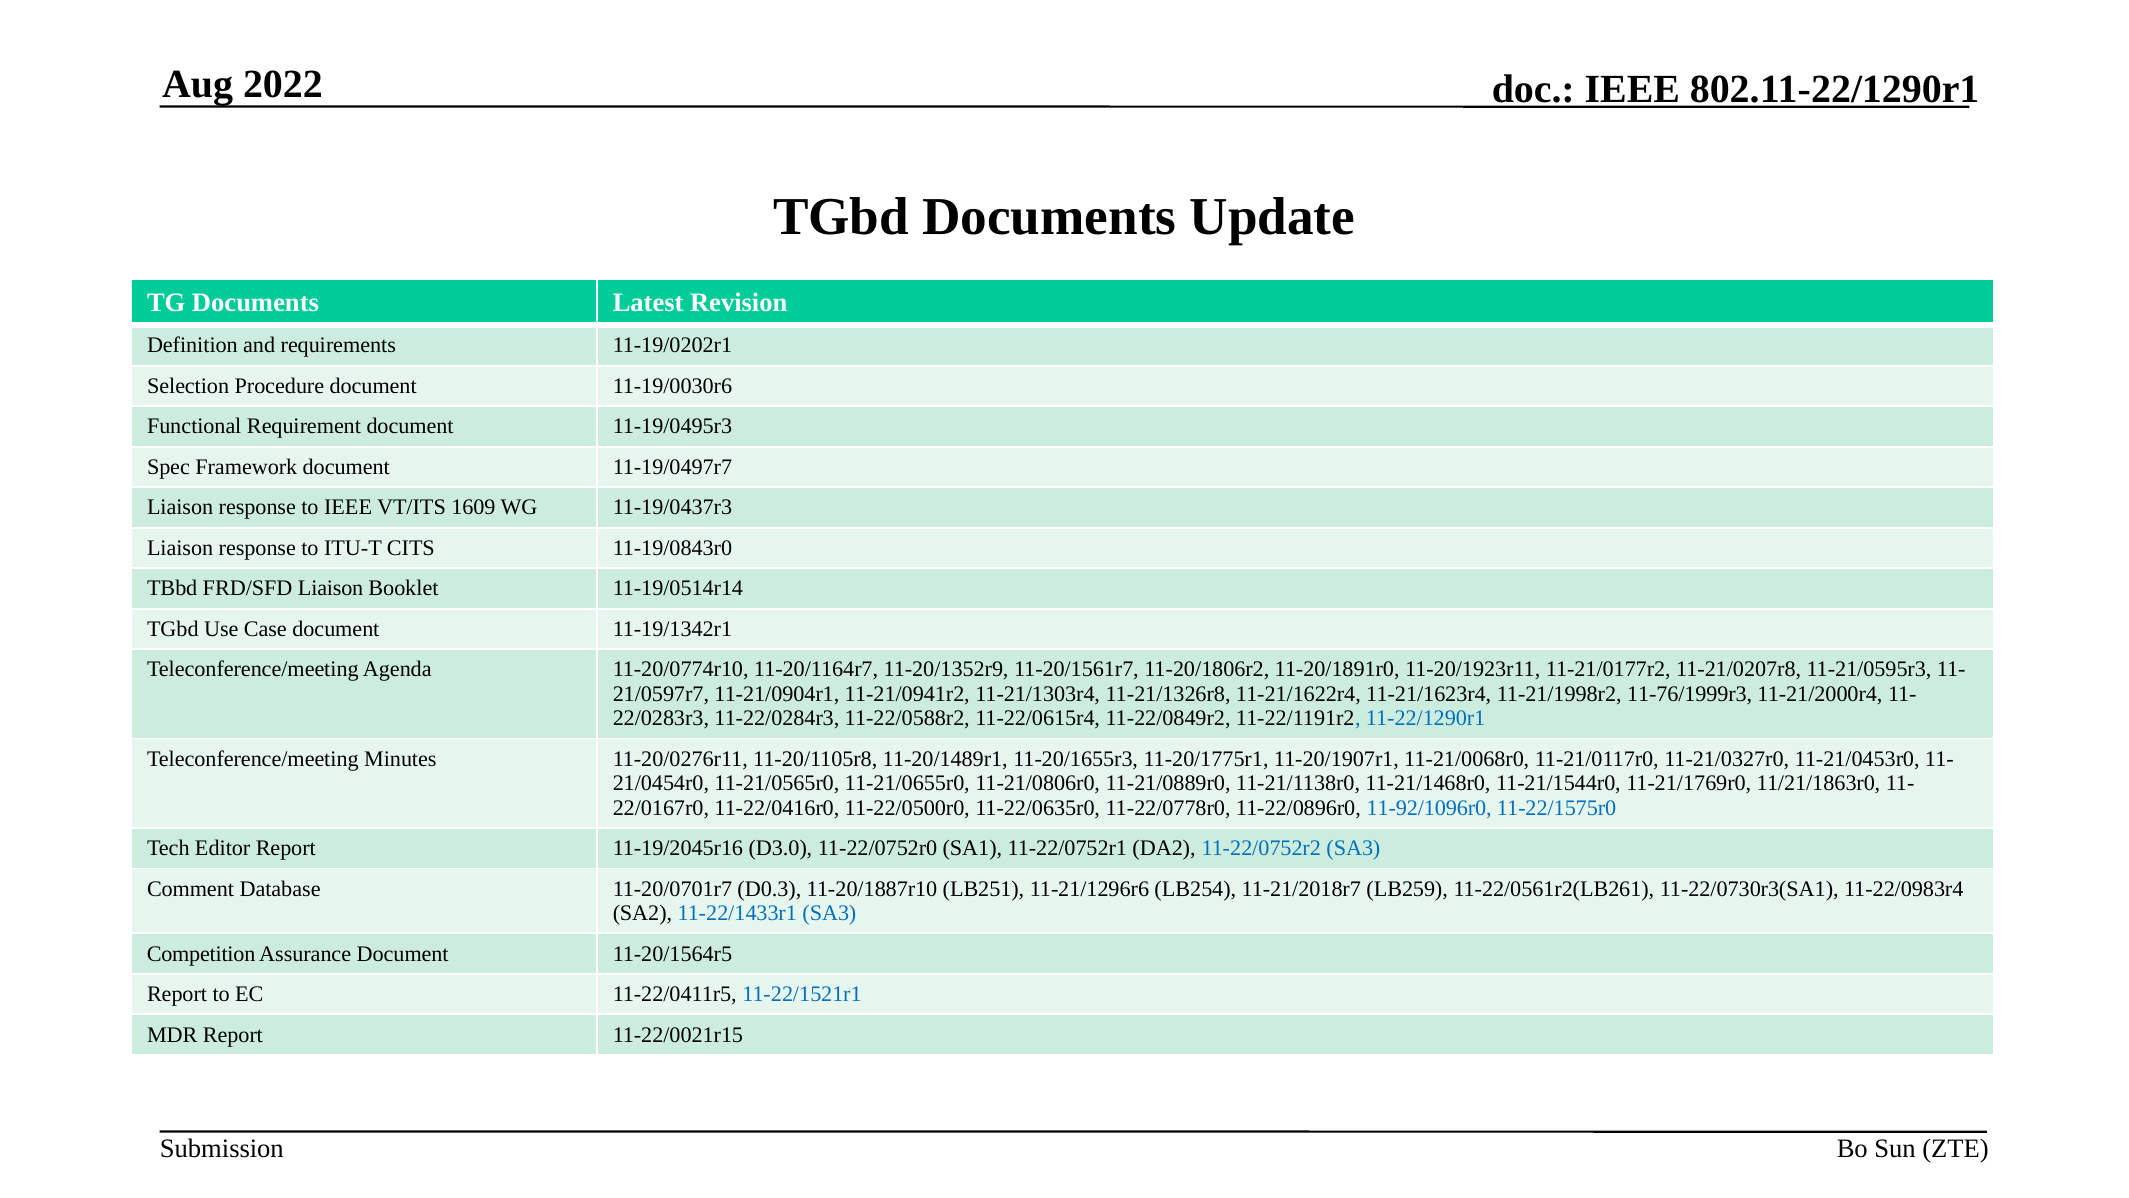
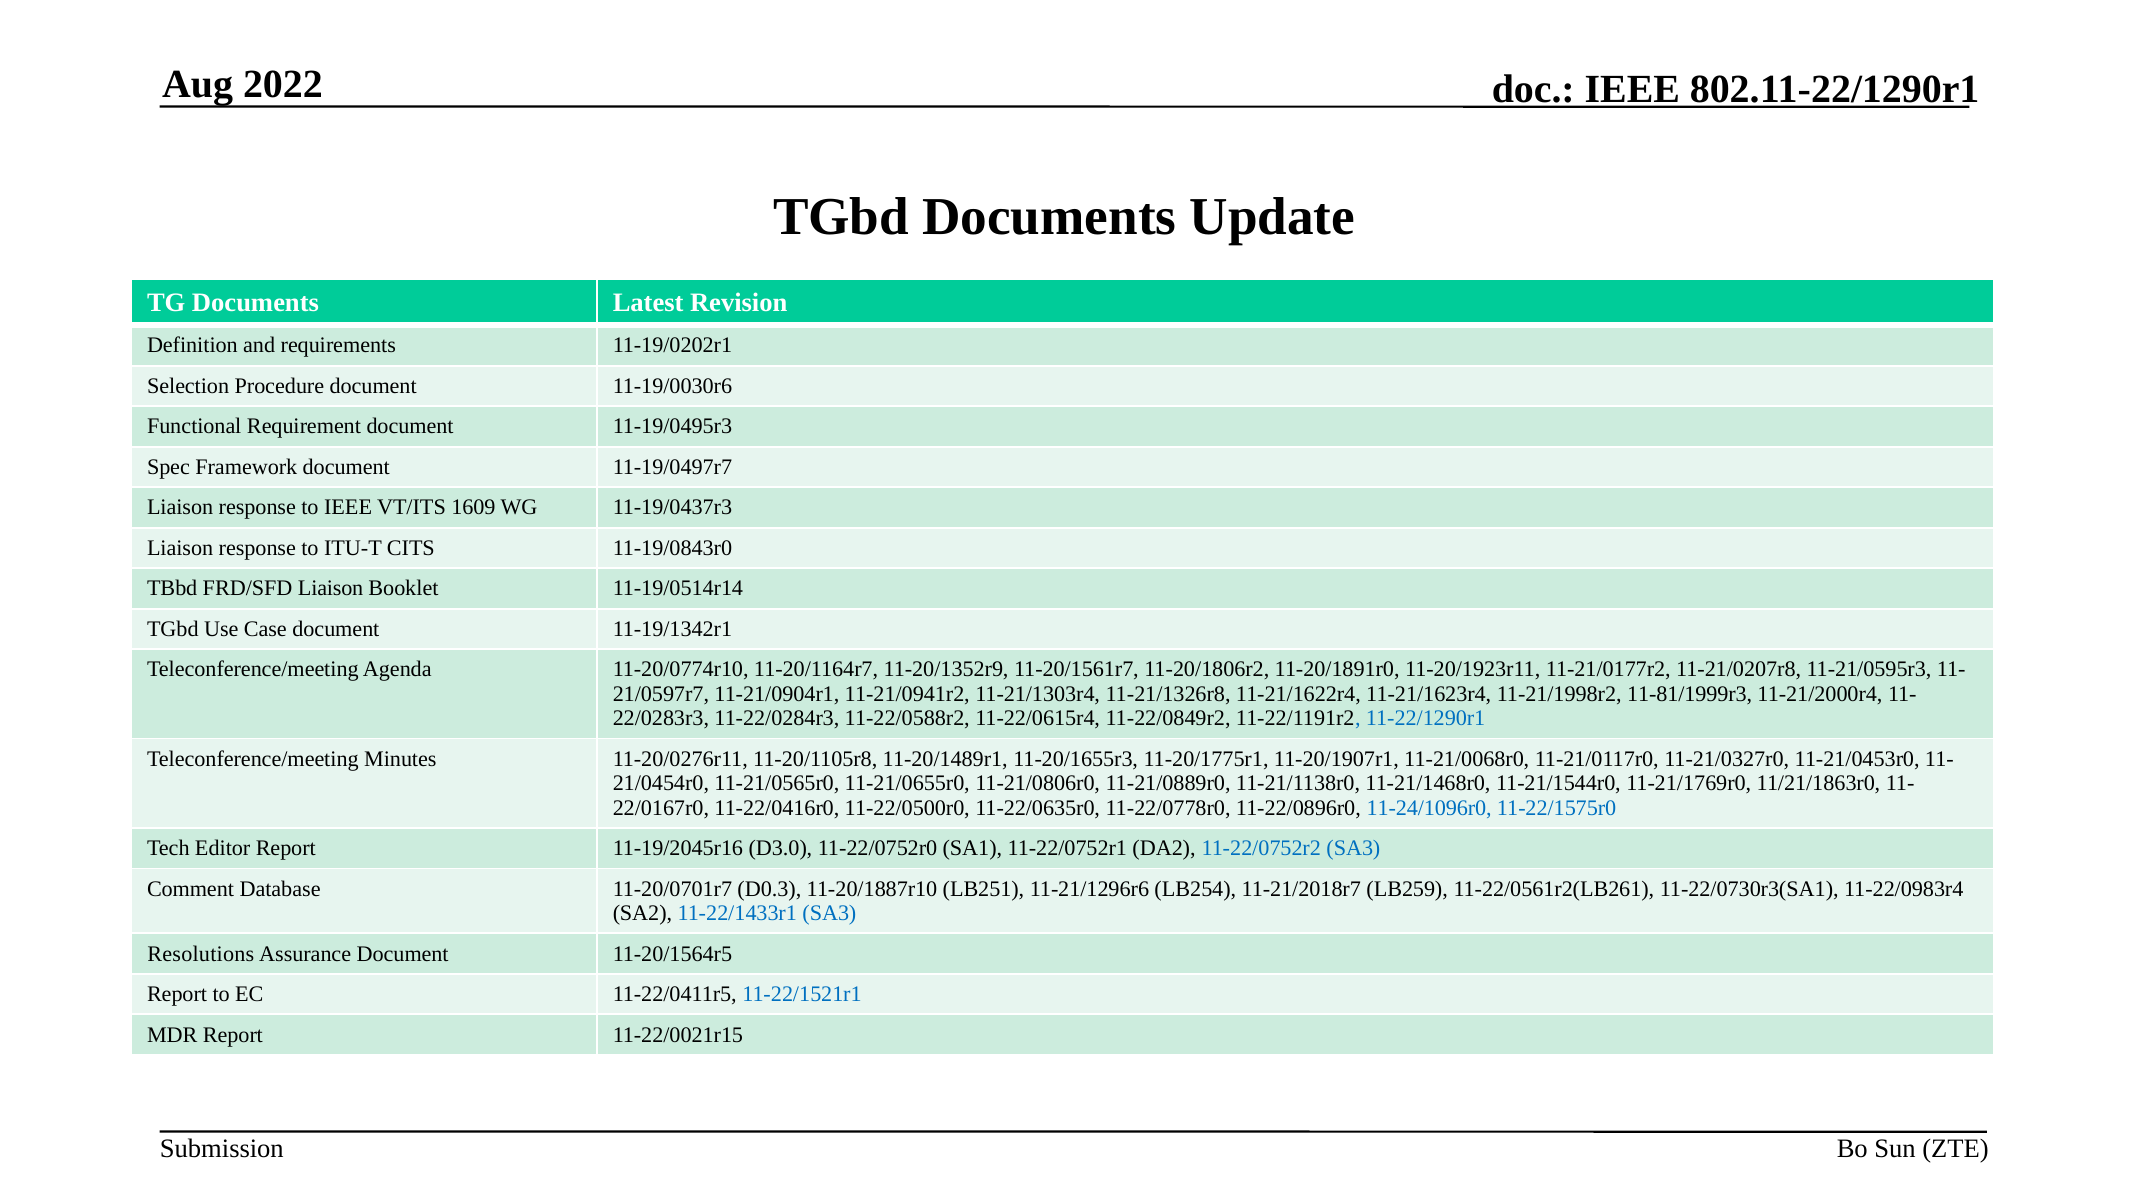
11-76/1999r3: 11-76/1999r3 -> 11-81/1999r3 (1690, 694)
11-92/1096r0: 11-92/1096r0 -> 11-24/1096r0 (1429, 808)
Competition: Competition -> Resolutions (201, 953)
